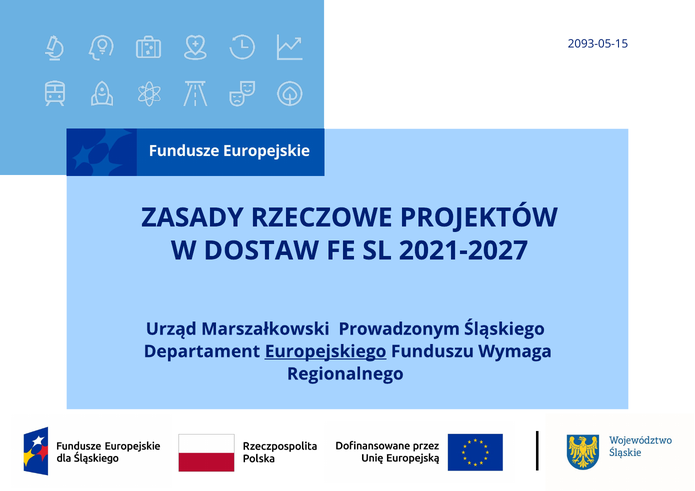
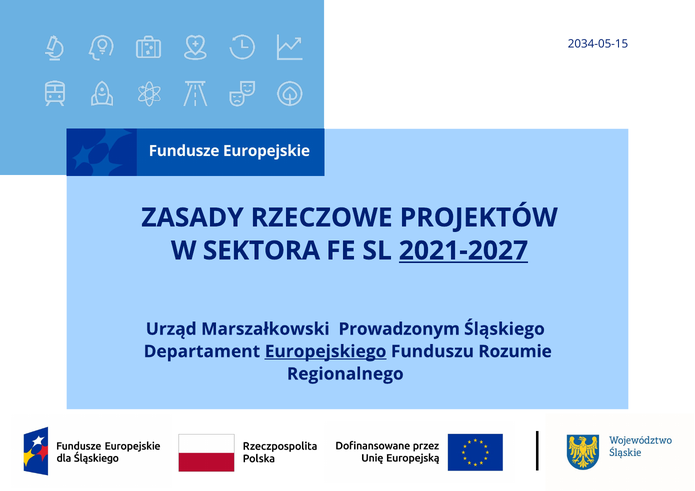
2093-05-15: 2093-05-15 -> 2034-05-15 (598, 44)
DOSTAW: DOSTAW -> SEKTORA (261, 251)
2021-2027 underline: none -> present (464, 251)
Wymaga: Wymaga -> Rozumie (515, 352)
